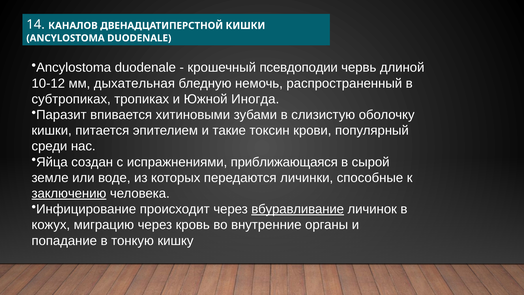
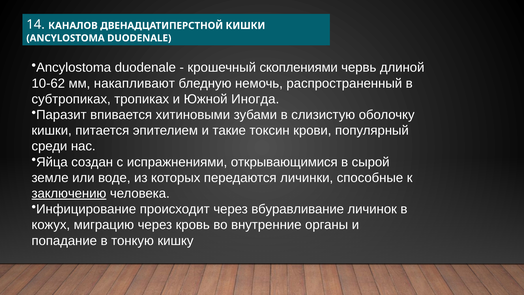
псевдоподии: псевдоподии -> скоплениями (299, 68)
10-12: 10-12 -> 10-62 (48, 83)
дыхательная: дыхательная -> накапливают (134, 83)
приближающаяся: приближающаяся -> открывающимися (284, 162)
вбуравливание underline: present -> none (298, 209)
